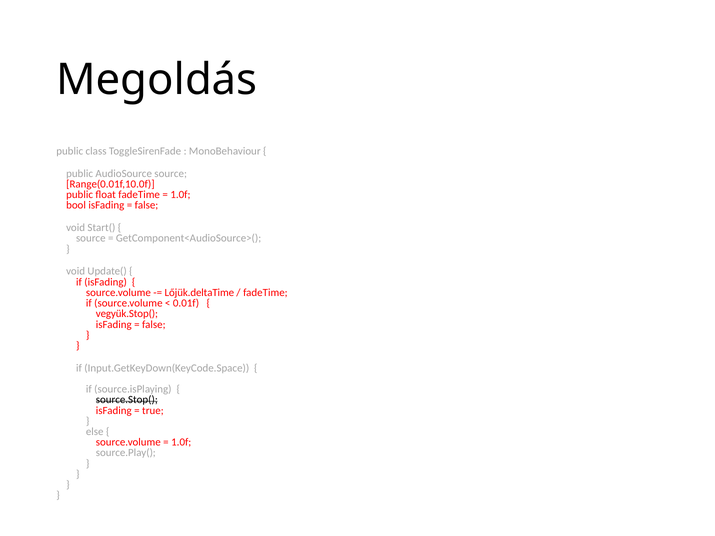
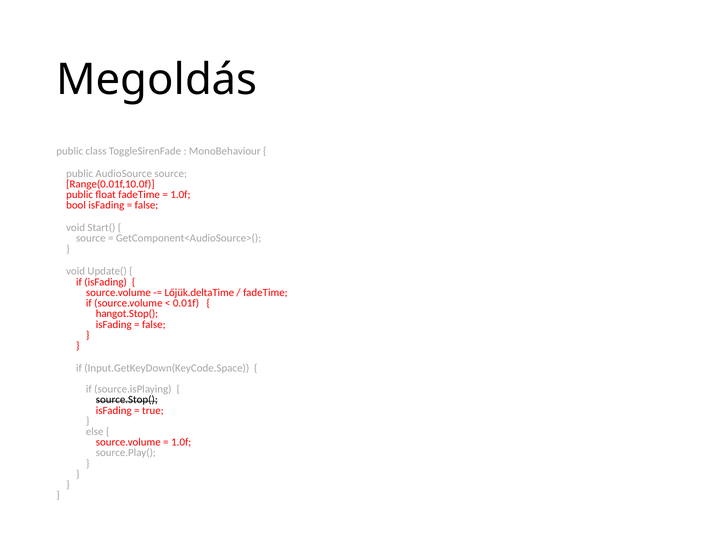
vegyük.Stop(: vegyük.Stop( -> hangot.Stop( (127, 314)
